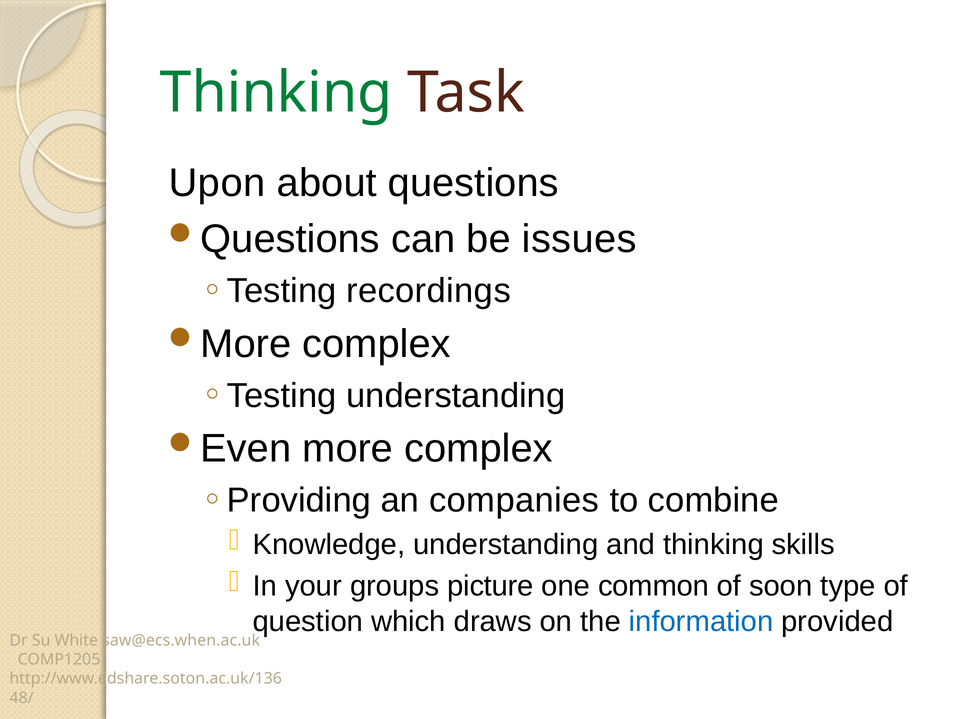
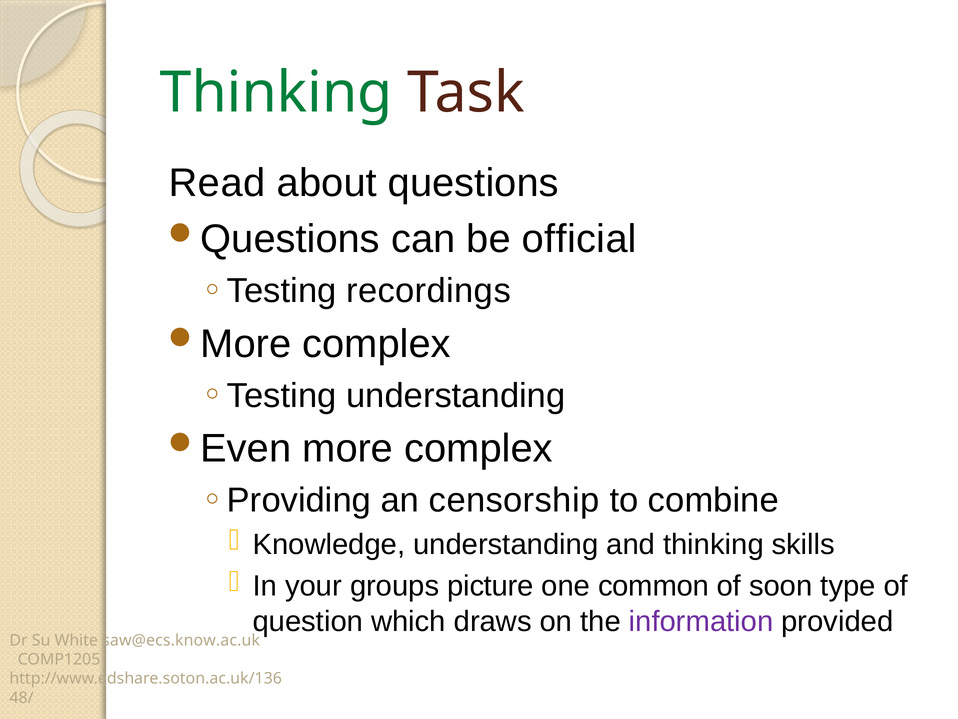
Upon: Upon -> Read (217, 183)
issues: issues -> official (579, 239)
companies: companies -> censorship (514, 500)
information colour: blue -> purple (701, 621)
saw@ecs.when.ac.uk: saw@ecs.when.ac.uk -> saw@ecs.know.ac.uk (181, 640)
